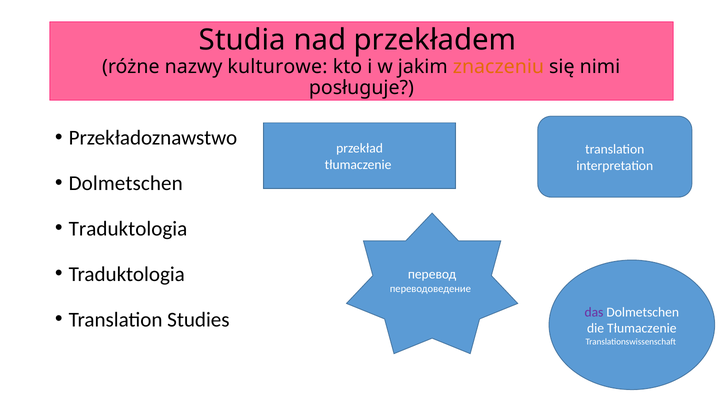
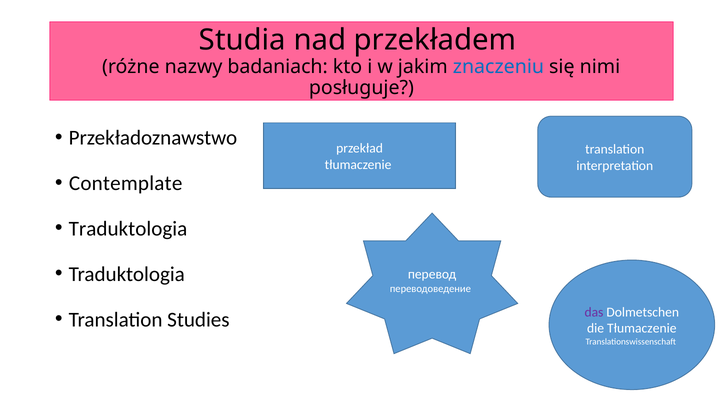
kulturowe: kulturowe -> badaniach (278, 67)
znaczeniu colour: orange -> blue (498, 67)
Dolmetschen: Dolmetschen -> Contemplate (126, 183)
